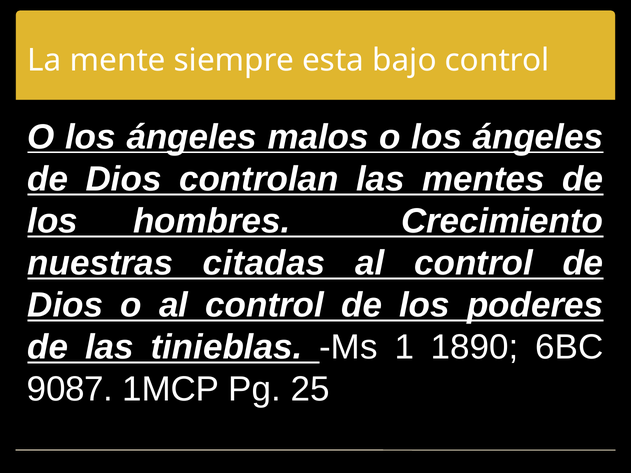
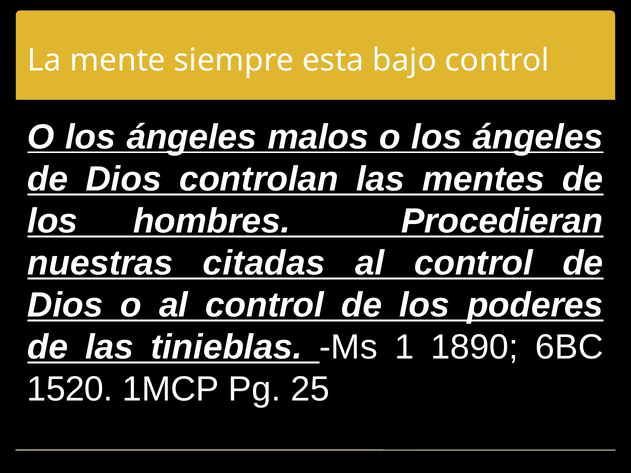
Crecimiento: Crecimiento -> Procedieran (502, 221)
9087: 9087 -> 1520 (70, 389)
